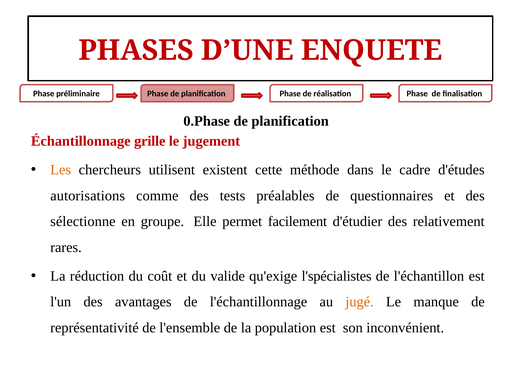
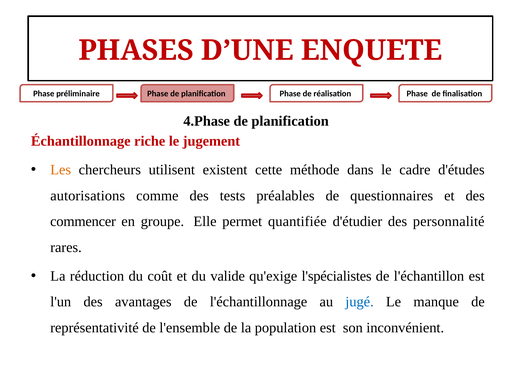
0.Phase: 0.Phase -> 4.Phase (207, 121)
grille: grille -> riche (150, 141)
sélectionne: sélectionne -> commencer (83, 222)
facilement: facilement -> quantifiée (297, 222)
relativement: relativement -> personnalité (449, 222)
jugé colour: orange -> blue (360, 302)
